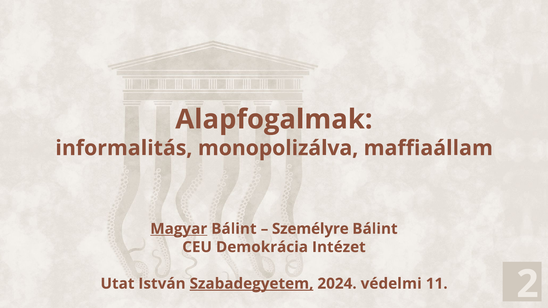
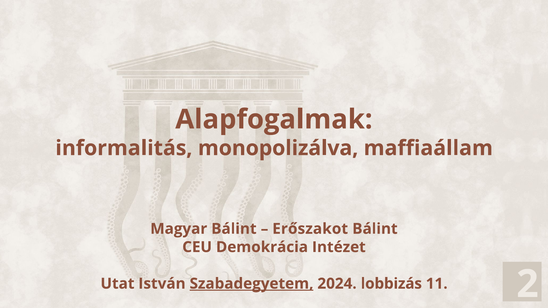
Magyar underline: present -> none (179, 229)
Személyre: Személyre -> Erőszakot (310, 229)
védelmi: védelmi -> lobbizás (391, 284)
